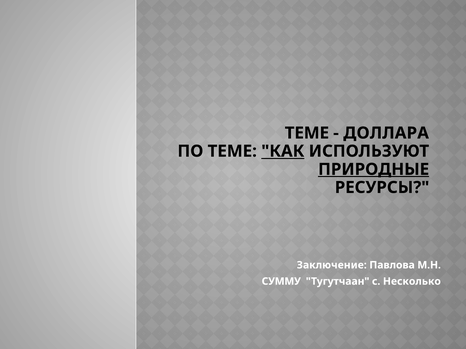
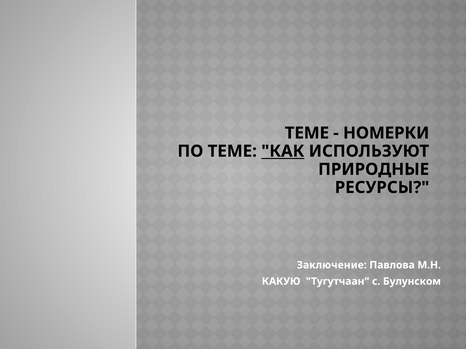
ДОЛЛАРА: ДОЛЛАРА -> НОМЕРКИ (386, 133)
ПРИРОДНЫЕ underline: present -> none (374, 170)
СУММУ: СУММУ -> КАКУЮ (281, 282)
Несколько: Несколько -> Булунском (412, 282)
